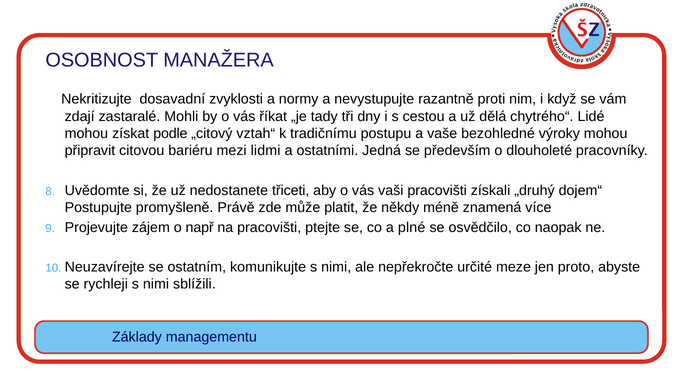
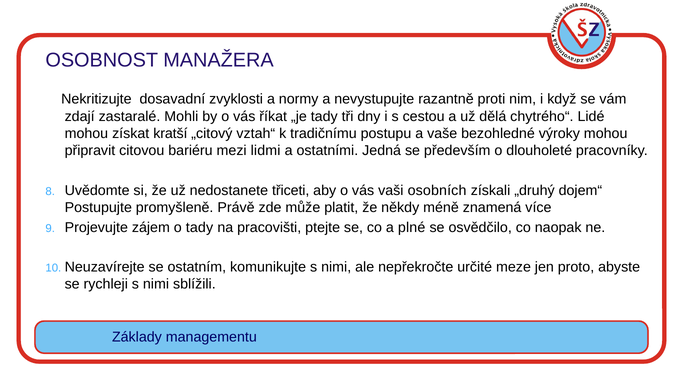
podle: podle -> kratší (170, 134)
vaši pracovišti: pracovišti -> osobních (437, 190)
o např: např -> tady (199, 227)
